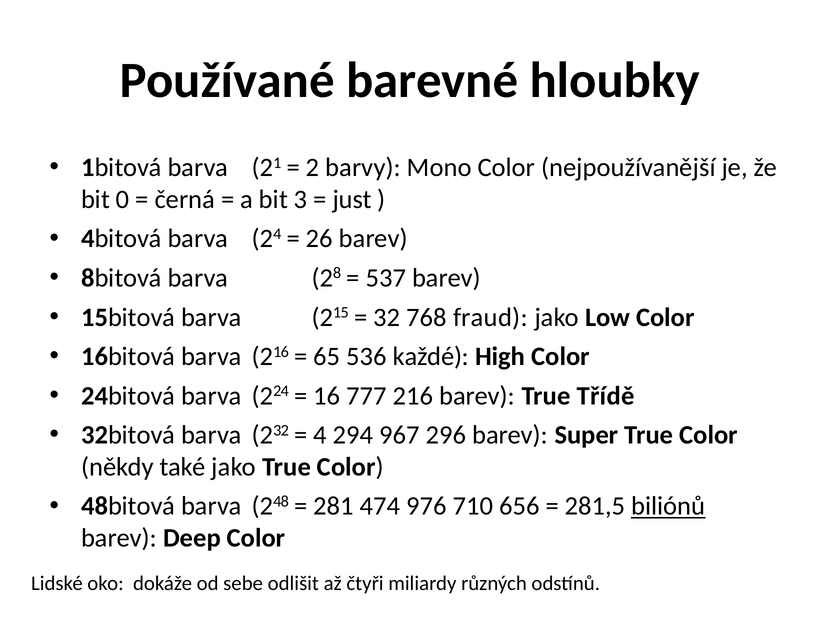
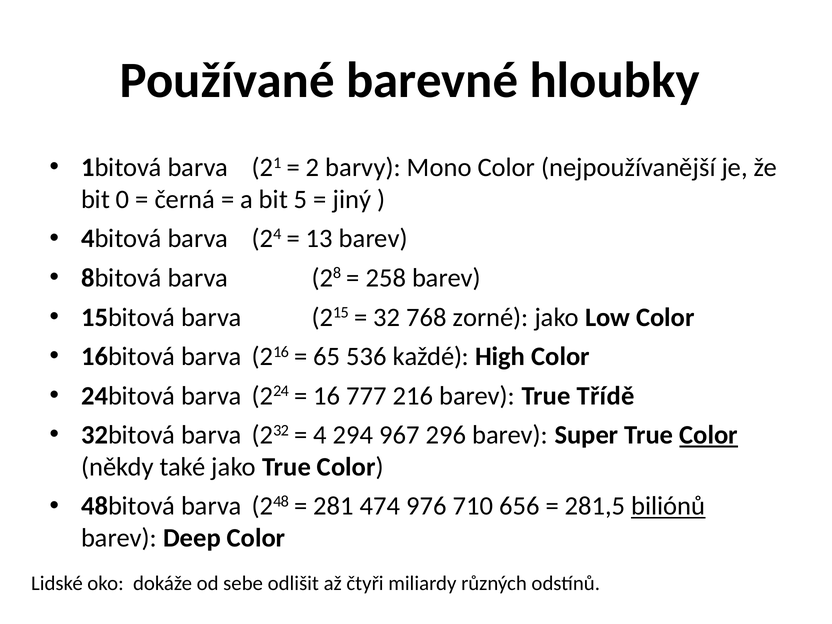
3: 3 -> 5 (301, 199)
just: just -> jiný (352, 199)
26: 26 -> 13 (319, 239)
537: 537 -> 258 (386, 278)
fraud: fraud -> zorné (491, 317)
Color underline: none -> present (709, 435)
